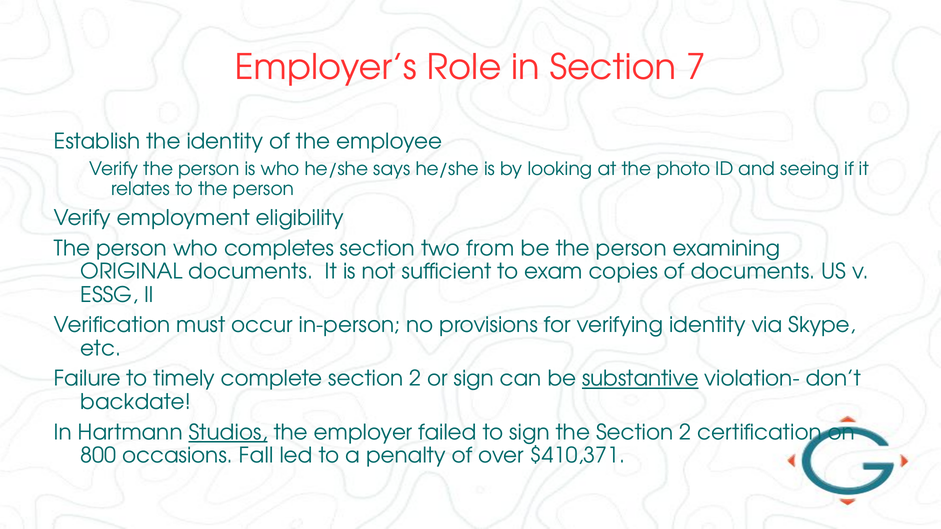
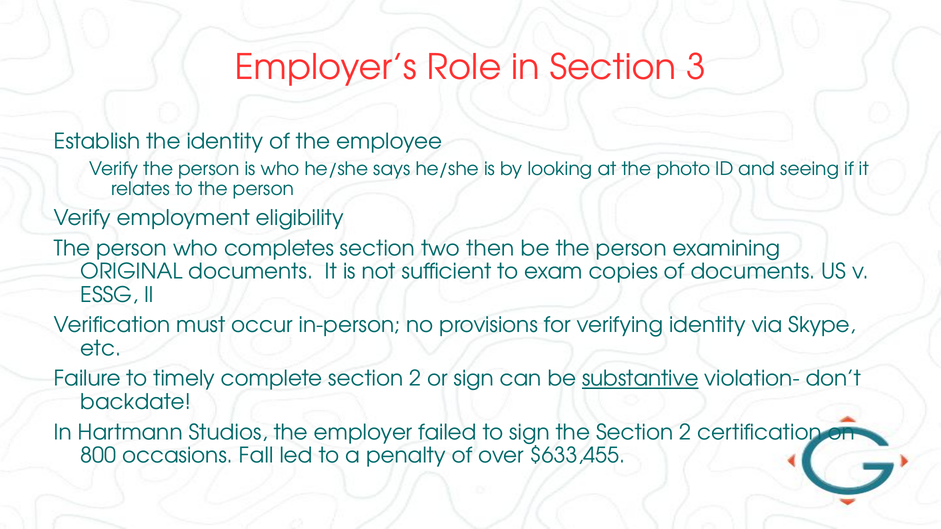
7: 7 -> 3 (696, 68)
from: from -> then (490, 249)
Studios underline: present -> none (228, 433)
$410,371: $410,371 -> $633,455 (578, 456)
